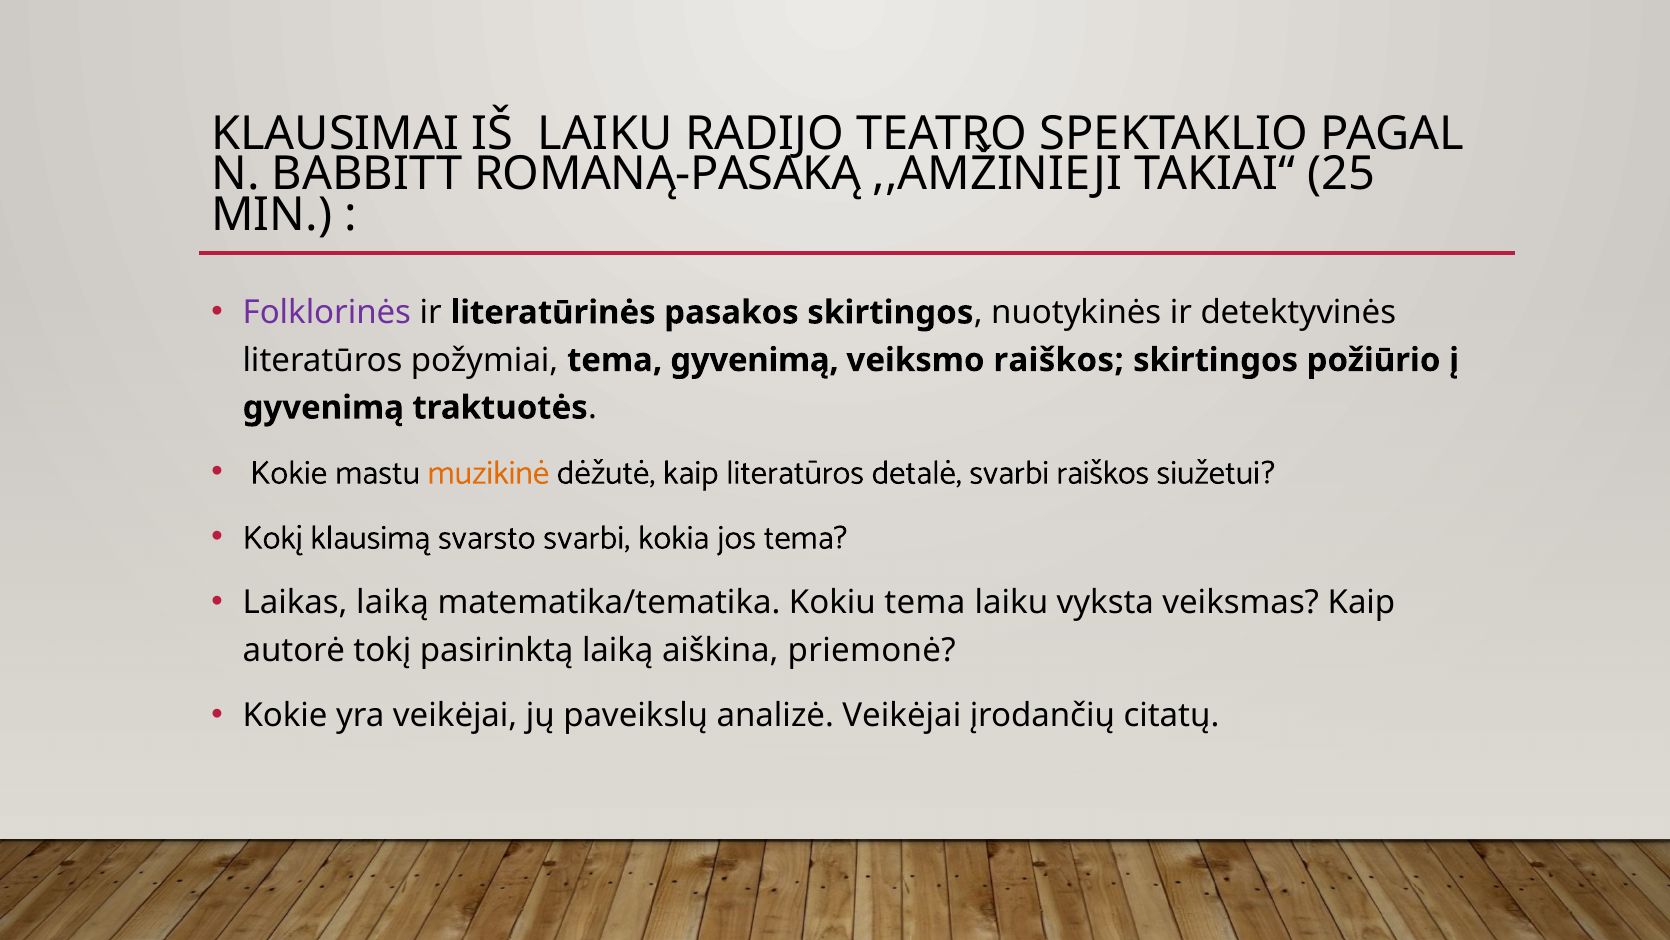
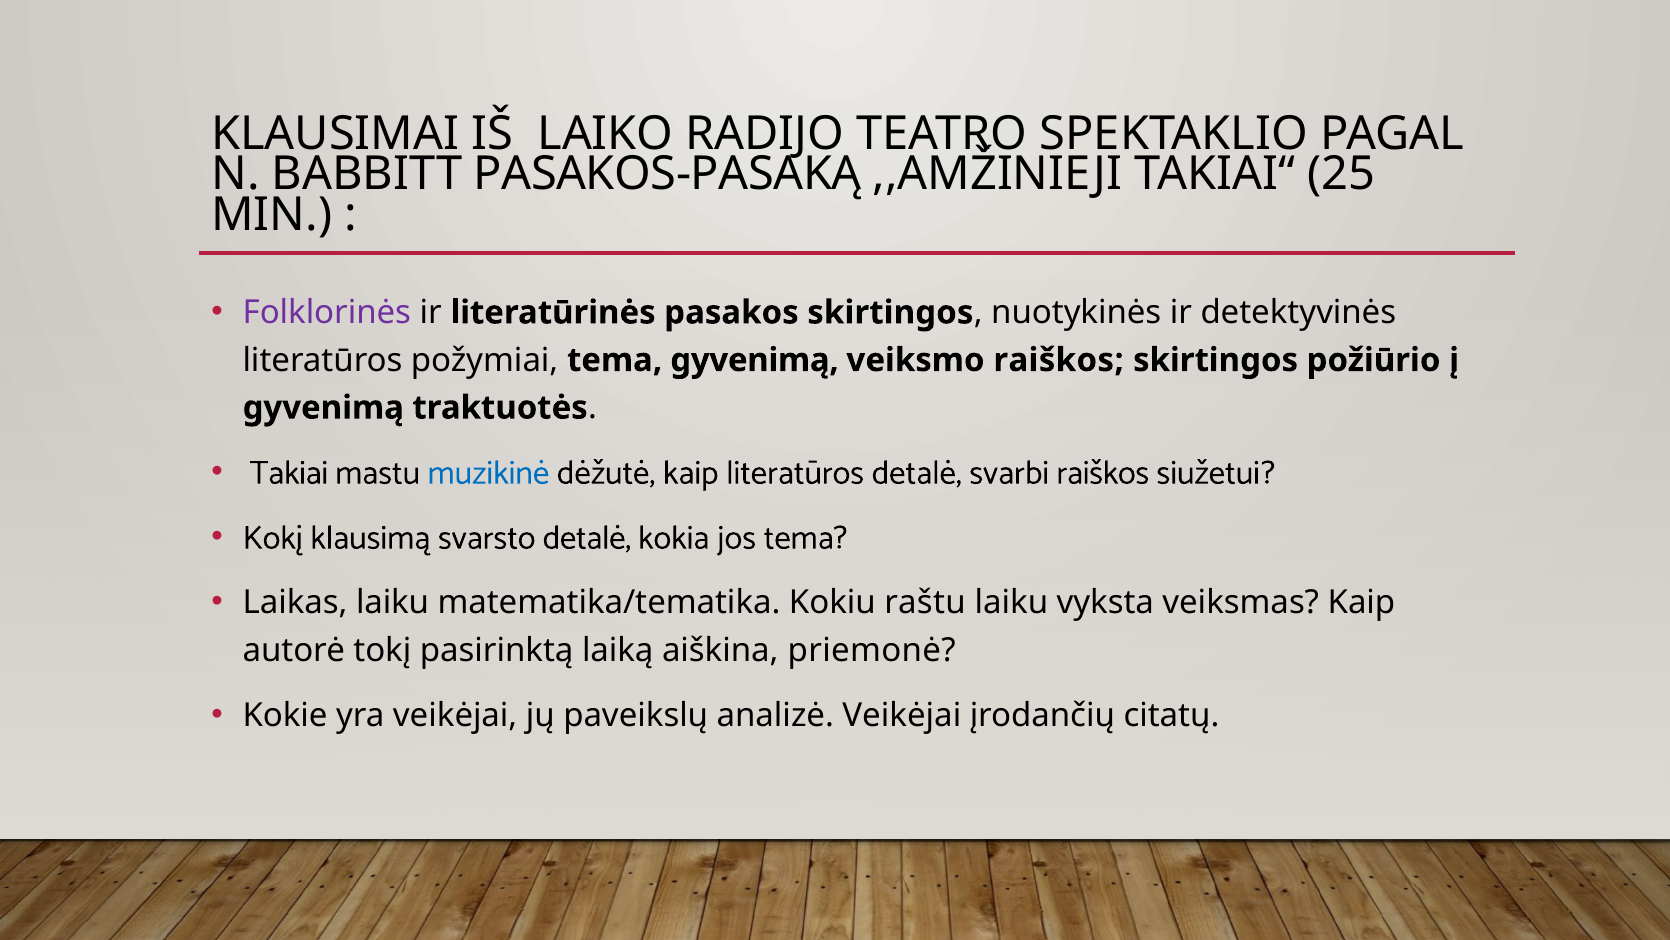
IŠ LAIKU: LAIKU -> LAIKO (605, 133)
ROMANĄ-PASAKĄ: ROMANĄ-PASAKĄ -> PASAKOS-PASAKĄ (668, 174)
Kokie: Kokie -> Takiai (289, 472)
muzikinė colour: orange -> blue (488, 472)
svarsto svarbi: svarbi -> detalė (587, 537)
Laikas laiką: laiką -> laiku (393, 602)
Kokiu tema: tema -> raštu (925, 602)
